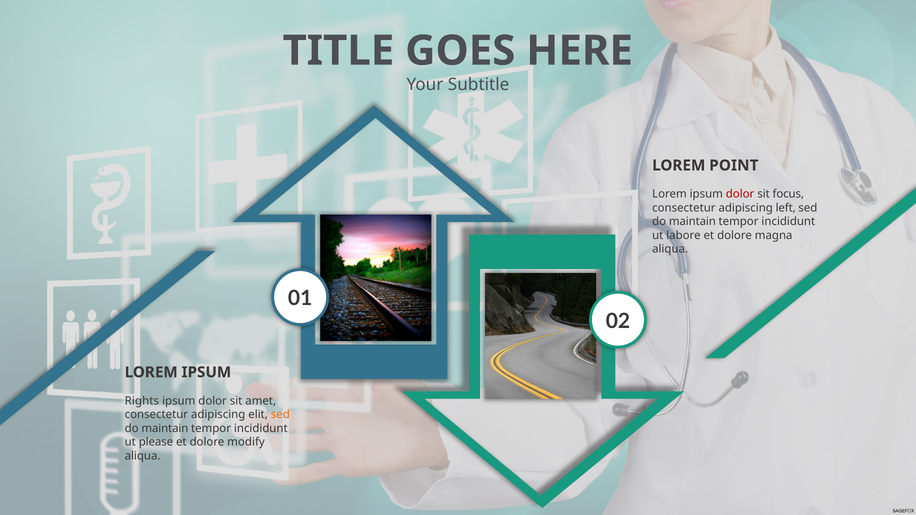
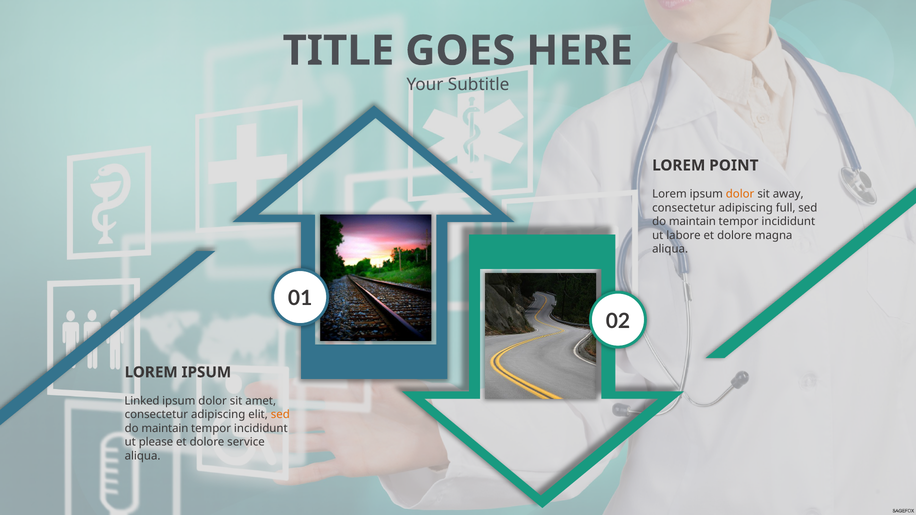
dolor colour: red -> orange (740, 194)
focus: focus -> away (788, 194)
left: left -> full (786, 208)
Rights: Rights -> Linked (142, 401)
modify: modify -> service (246, 442)
